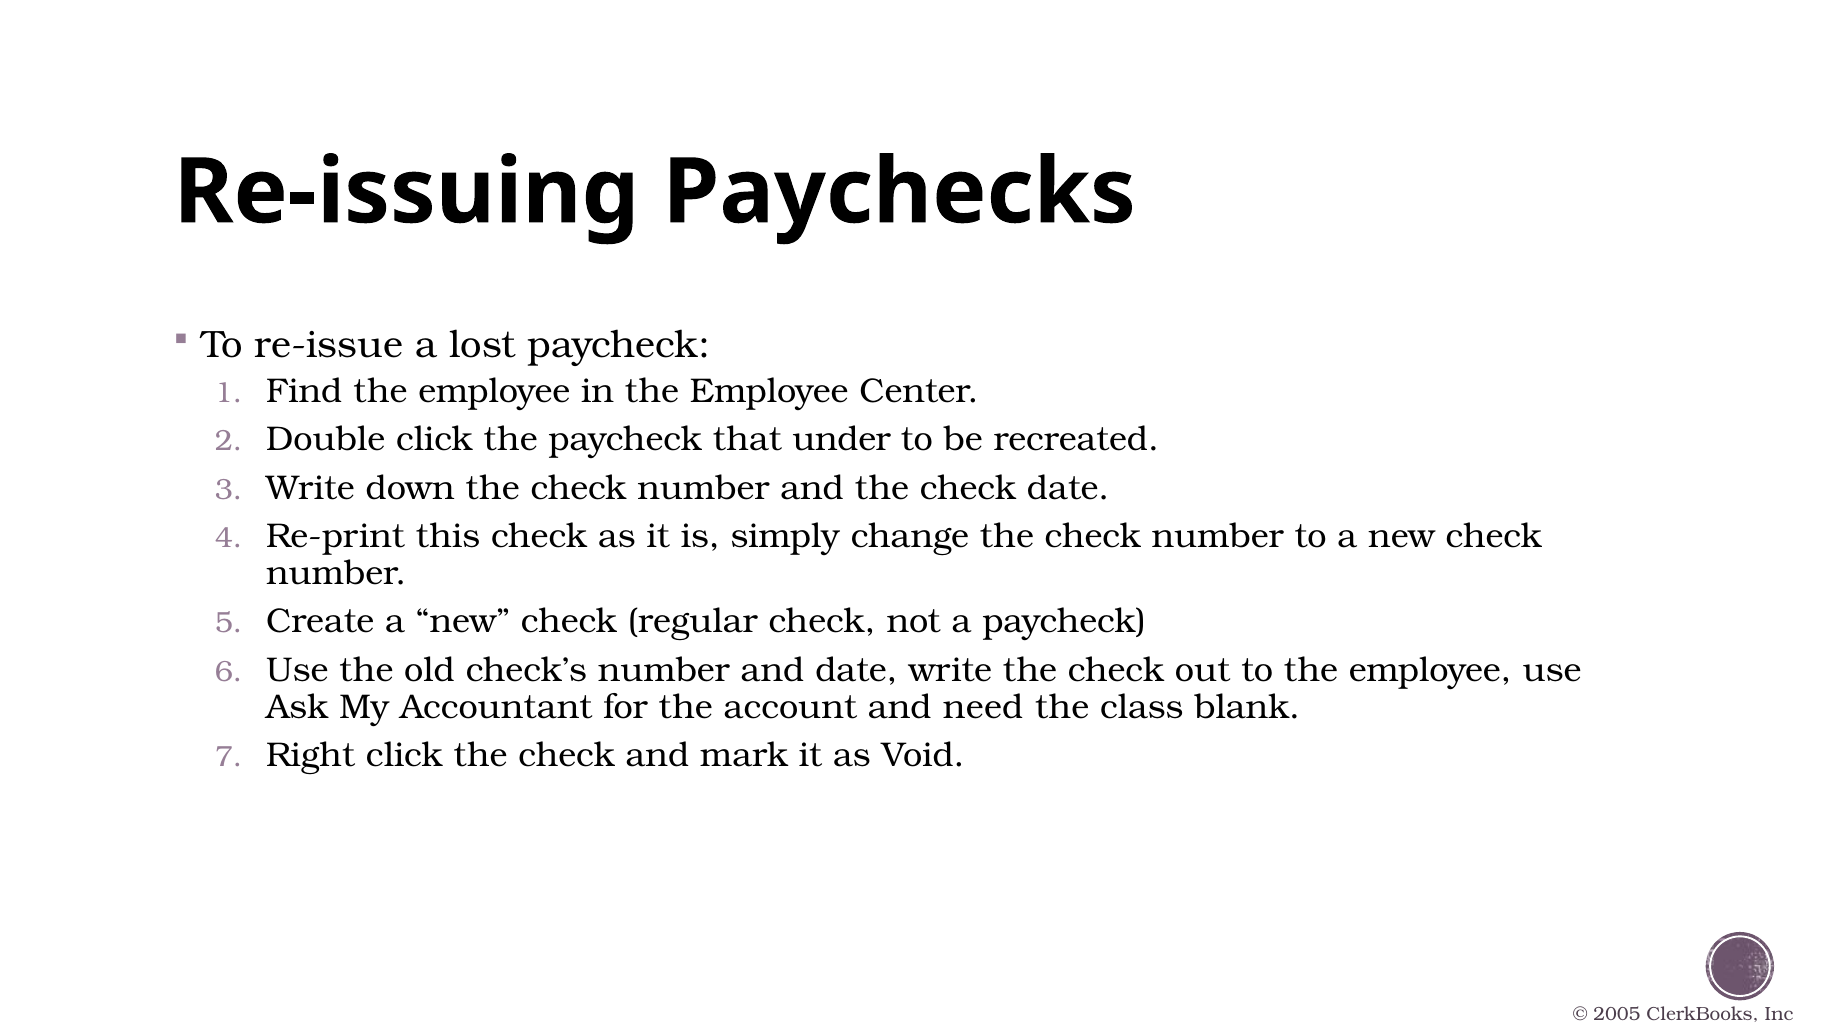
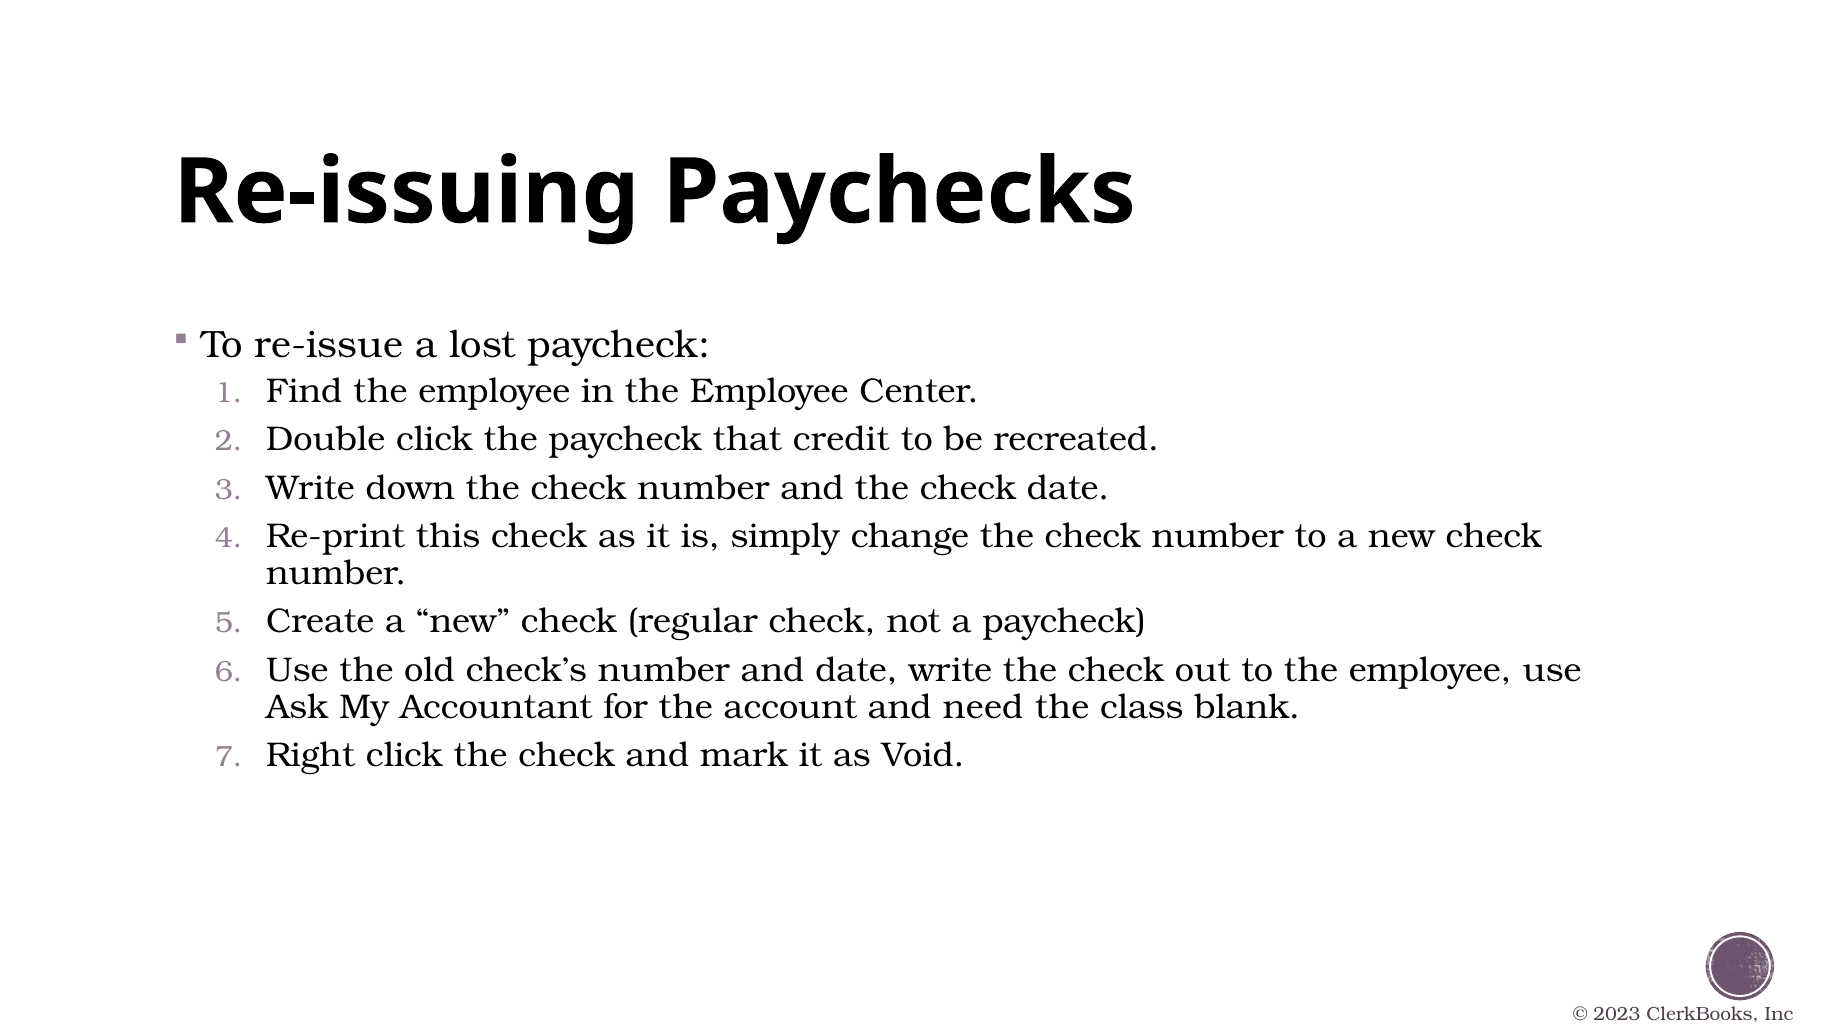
under: under -> credit (841, 440)
2005: 2005 -> 2023 (1617, 1014)
